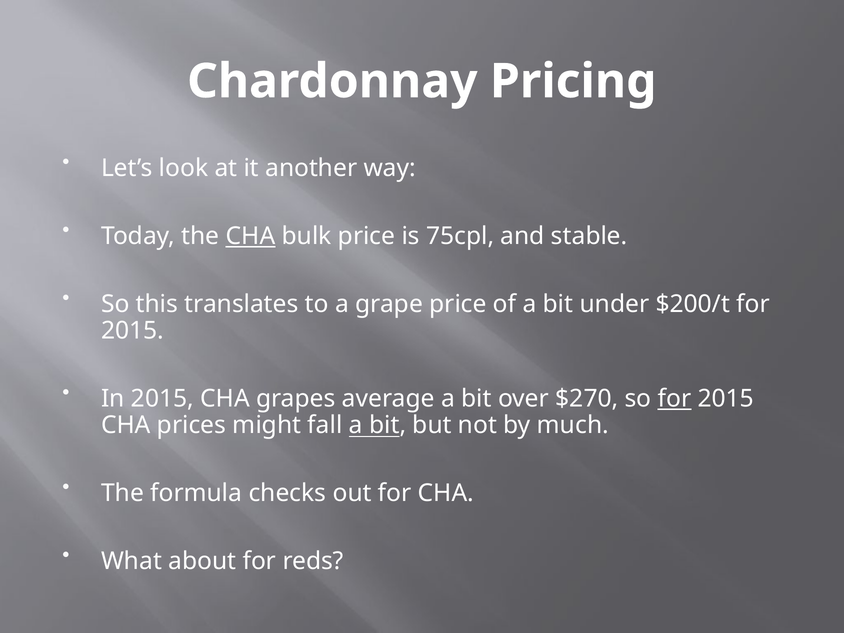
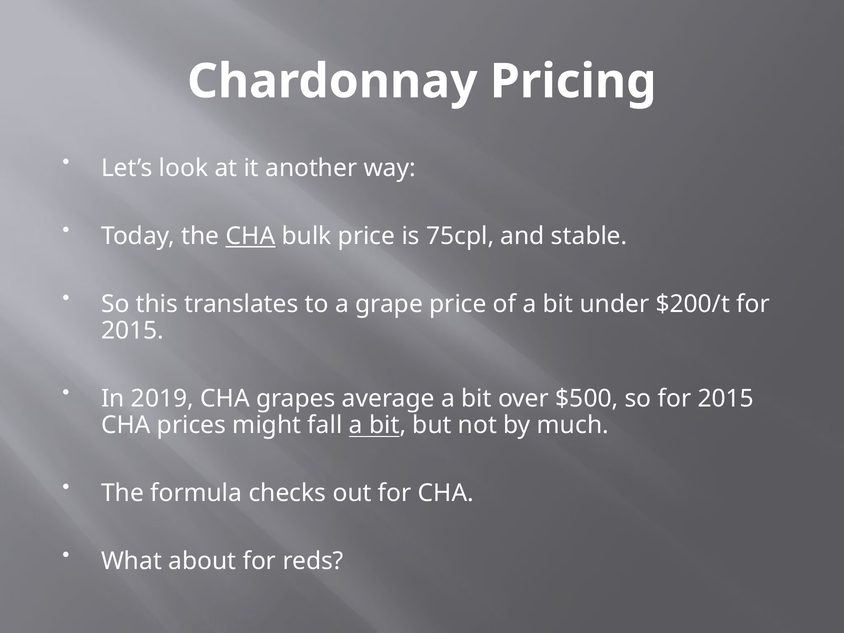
In 2015: 2015 -> 2019 (162, 399)
$270: $270 -> $500 (587, 399)
for underline: present -> none (674, 399)
